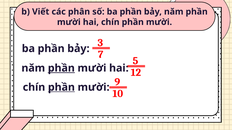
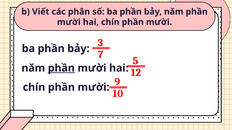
phần underline: present -> none (61, 88)
